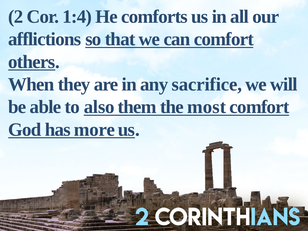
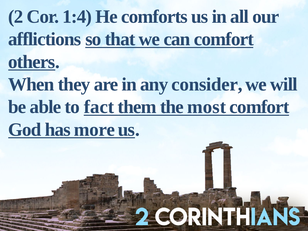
sacrifice: sacrifice -> consider (207, 84)
also: also -> fact (99, 107)
